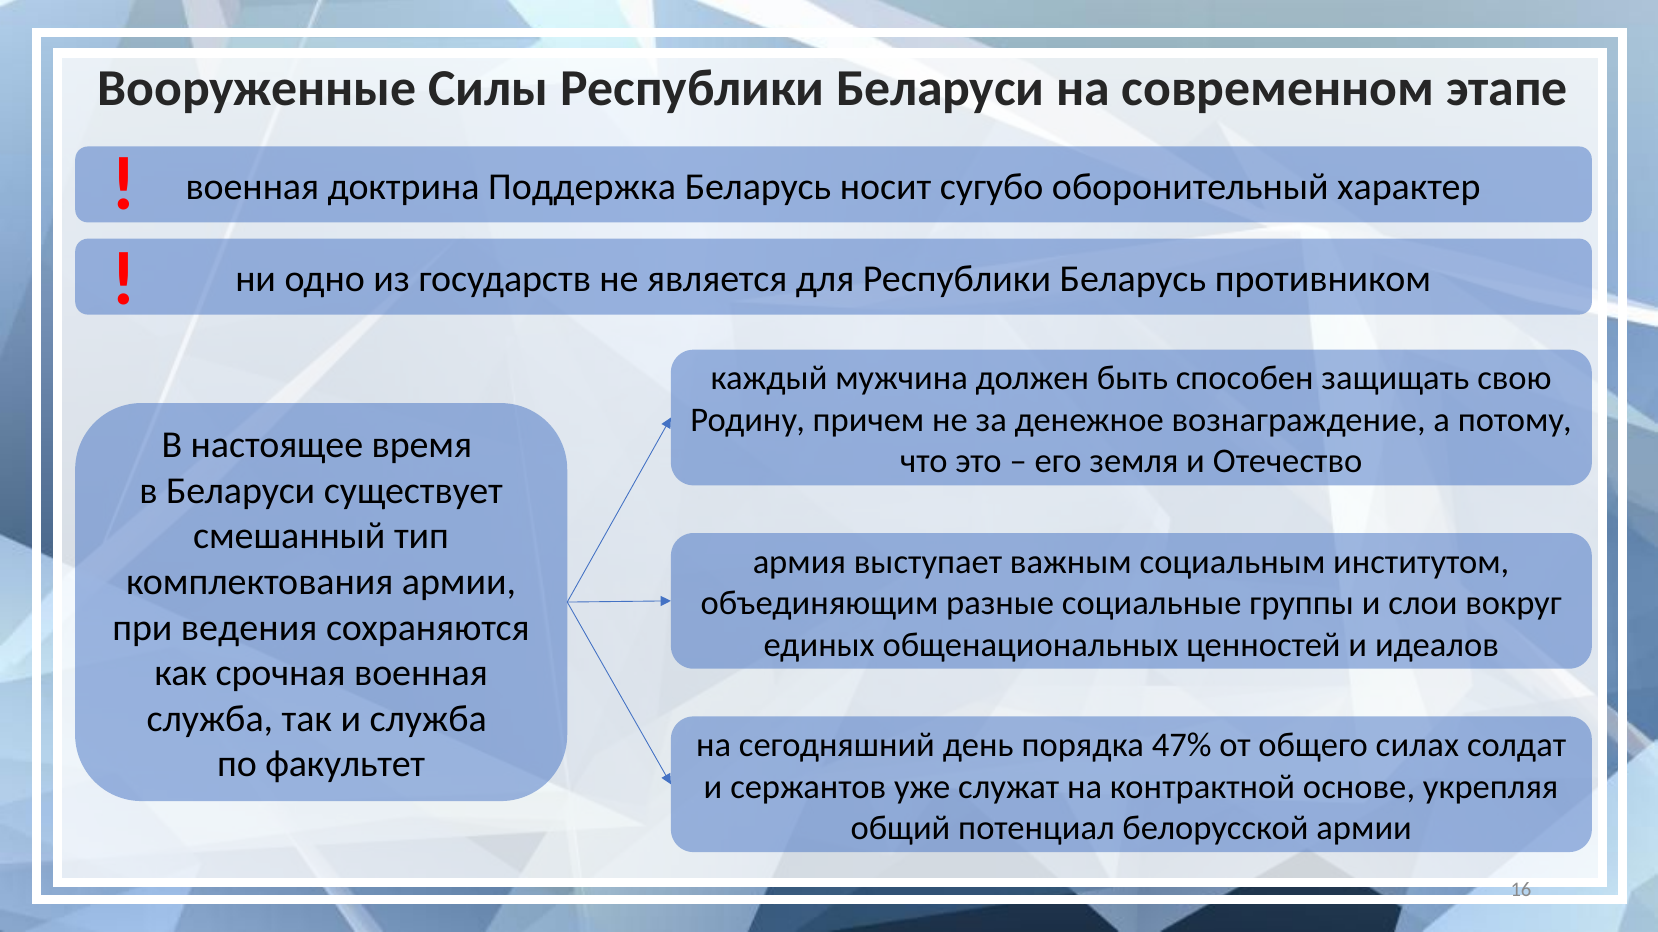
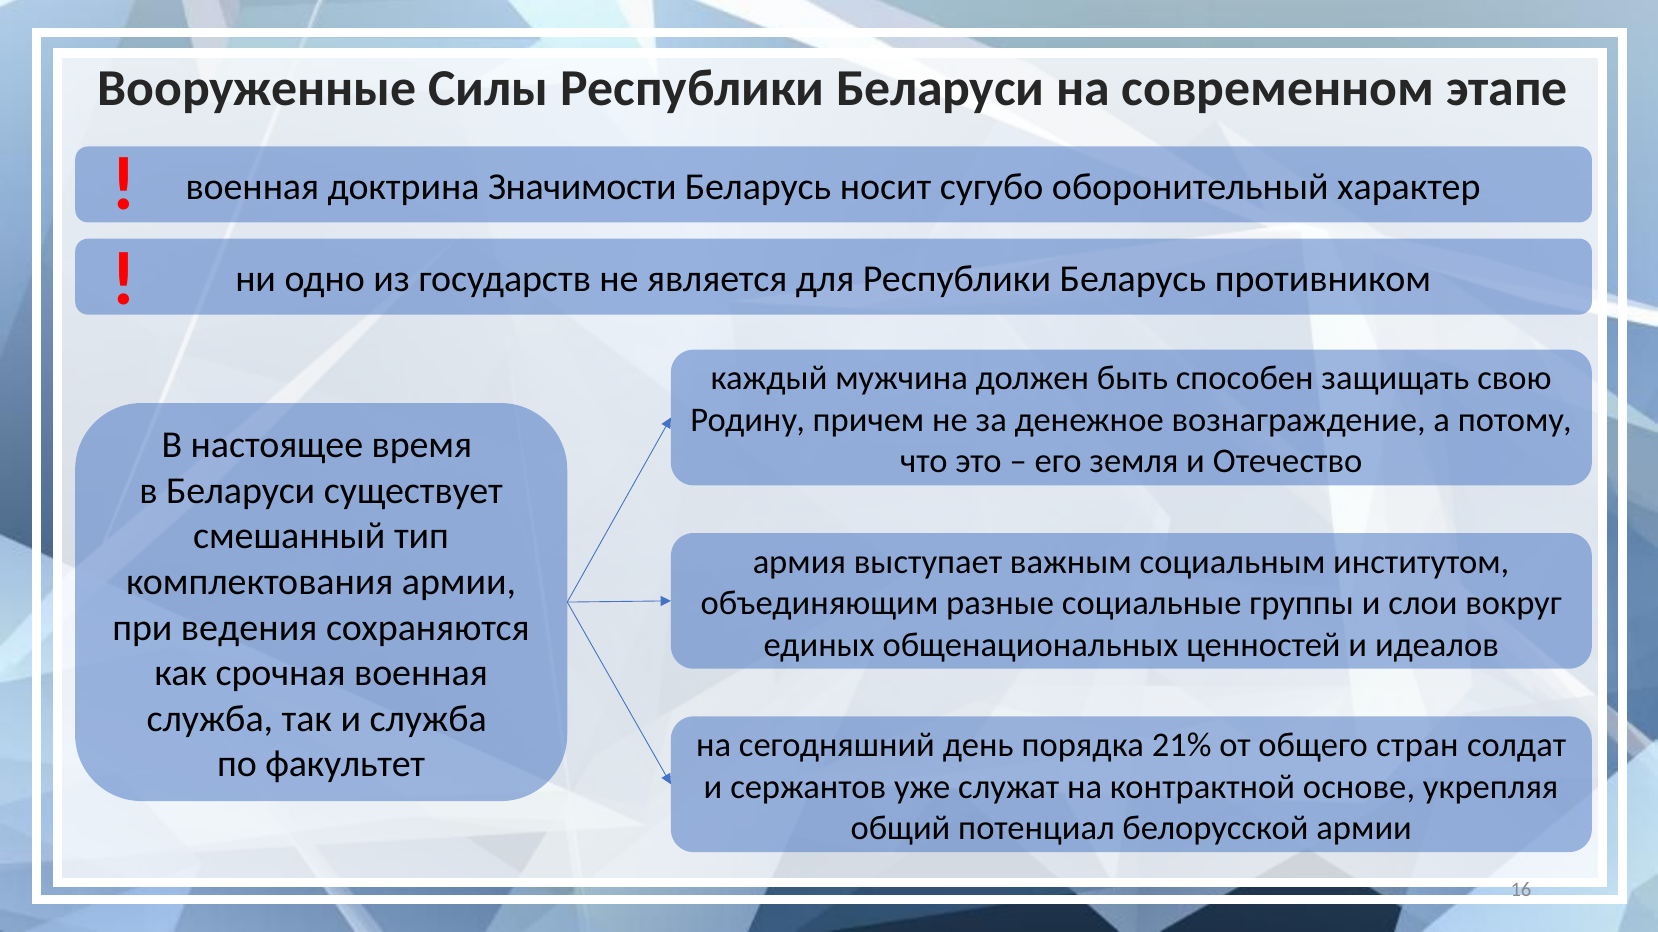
Поддержка: Поддержка -> Значимости (582, 187)
47%: 47% -> 21% (1182, 746)
силах: силах -> стран (1417, 746)
